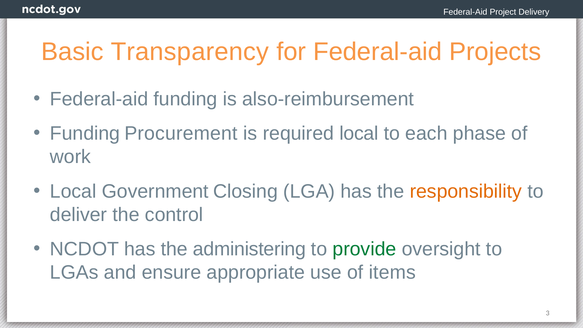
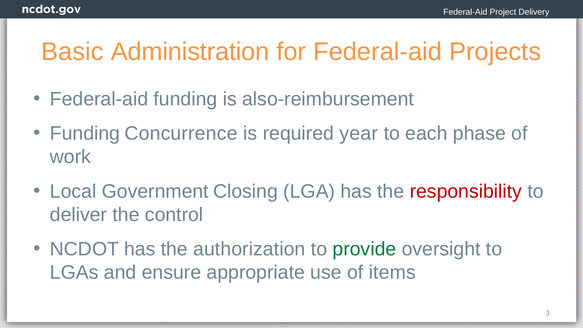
Transparency: Transparency -> Administration (190, 52)
Procurement: Procurement -> Concurrence (181, 134)
required local: local -> year (359, 134)
responsibility colour: orange -> red (466, 191)
administering: administering -> authorization (249, 249)
